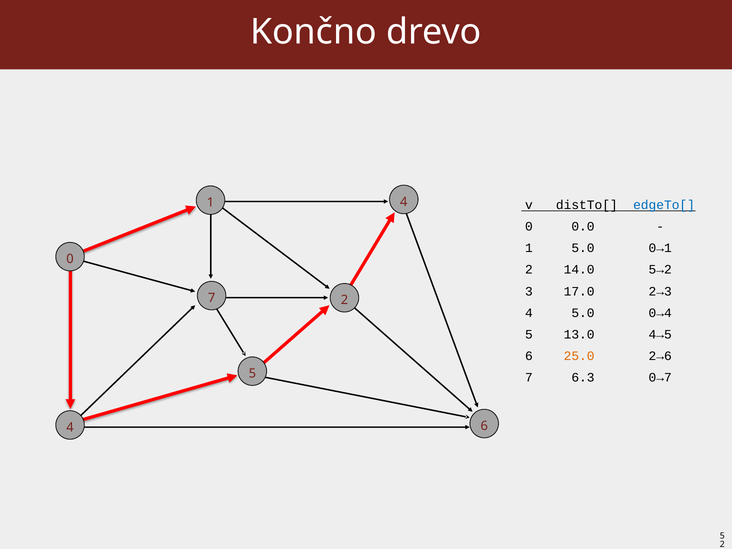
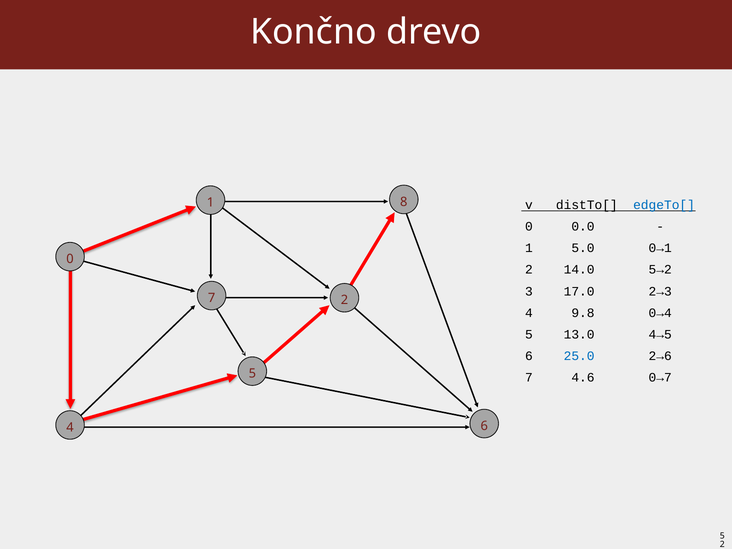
1 4: 4 -> 8 (404, 202)
4 5.0: 5.0 -> 9.8 (583, 313)
25.0 colour: orange -> blue (579, 356)
6.3: 6.3 -> 4.6 (583, 378)
